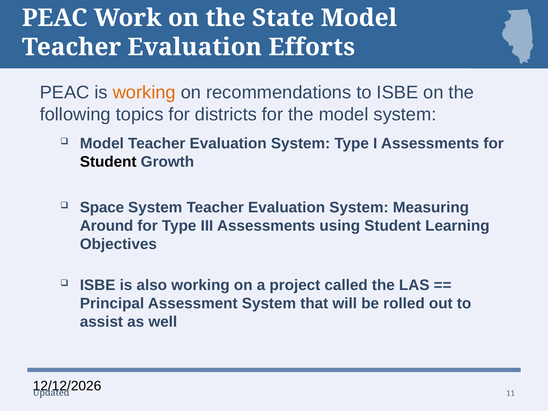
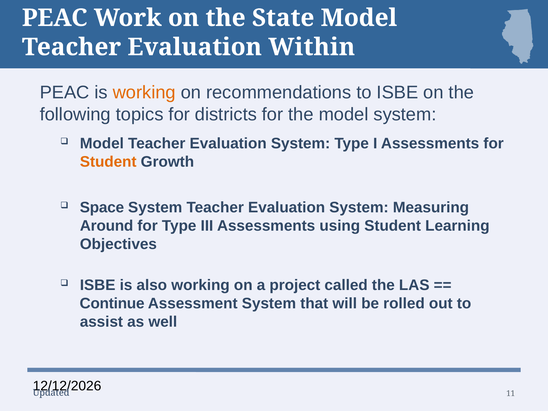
Efforts: Efforts -> Within (312, 47)
Student colour: black -> orange (108, 162)
Principal: Principal -> Continue (112, 303)
